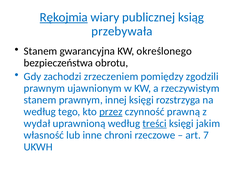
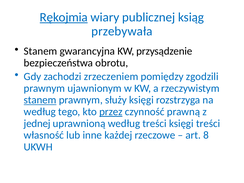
określonego: określonego -> przysądzenie (164, 51)
stanem underline: none -> present (40, 100)
innej: innej -> służy (116, 100)
wydał: wydał -> jednej (37, 123)
treści underline: present -> none (155, 123)
księgi jakim: jakim -> treści (208, 123)
chroni: chroni -> każdej (118, 135)
7: 7 -> 8 (206, 135)
